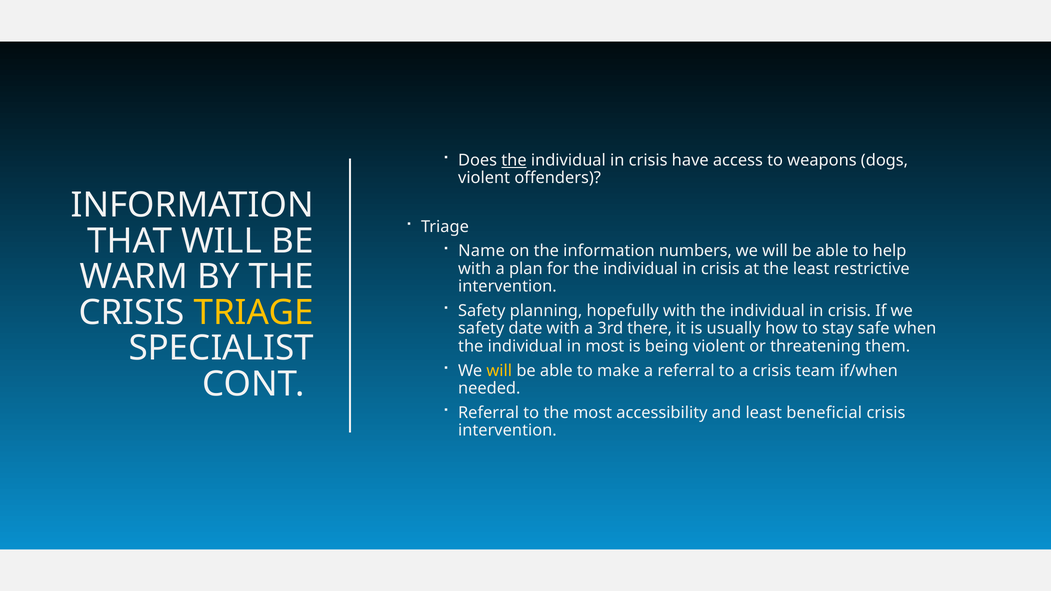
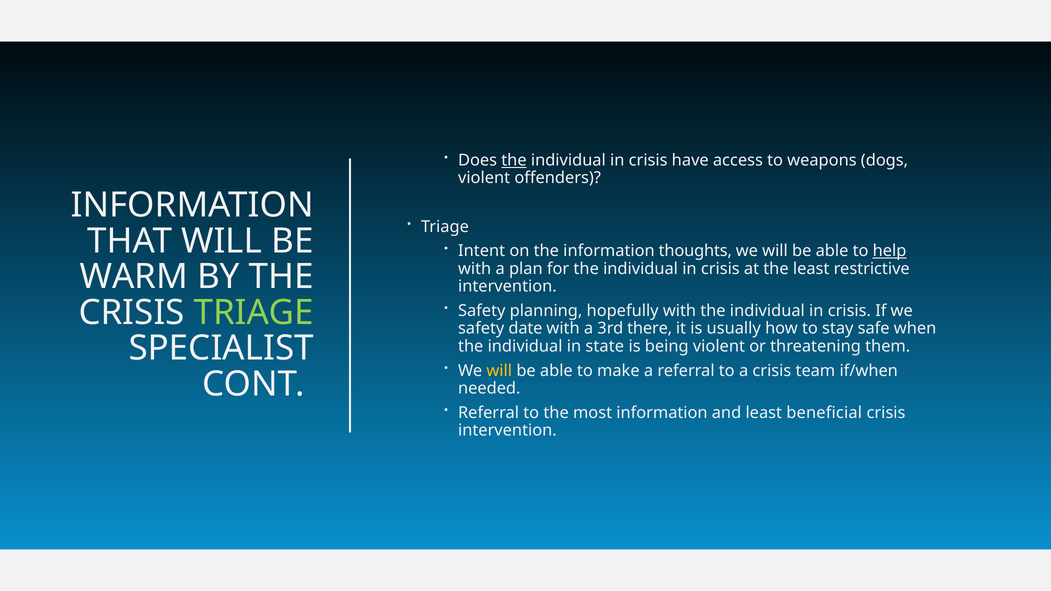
Name: Name -> Intent (482, 251)
numbers: numbers -> thoughts (695, 251)
help underline: none -> present (890, 251)
TRIAGE colour: yellow -> light green (254, 313)
in most: most -> state (605, 346)
most accessibility: accessibility -> information (662, 413)
